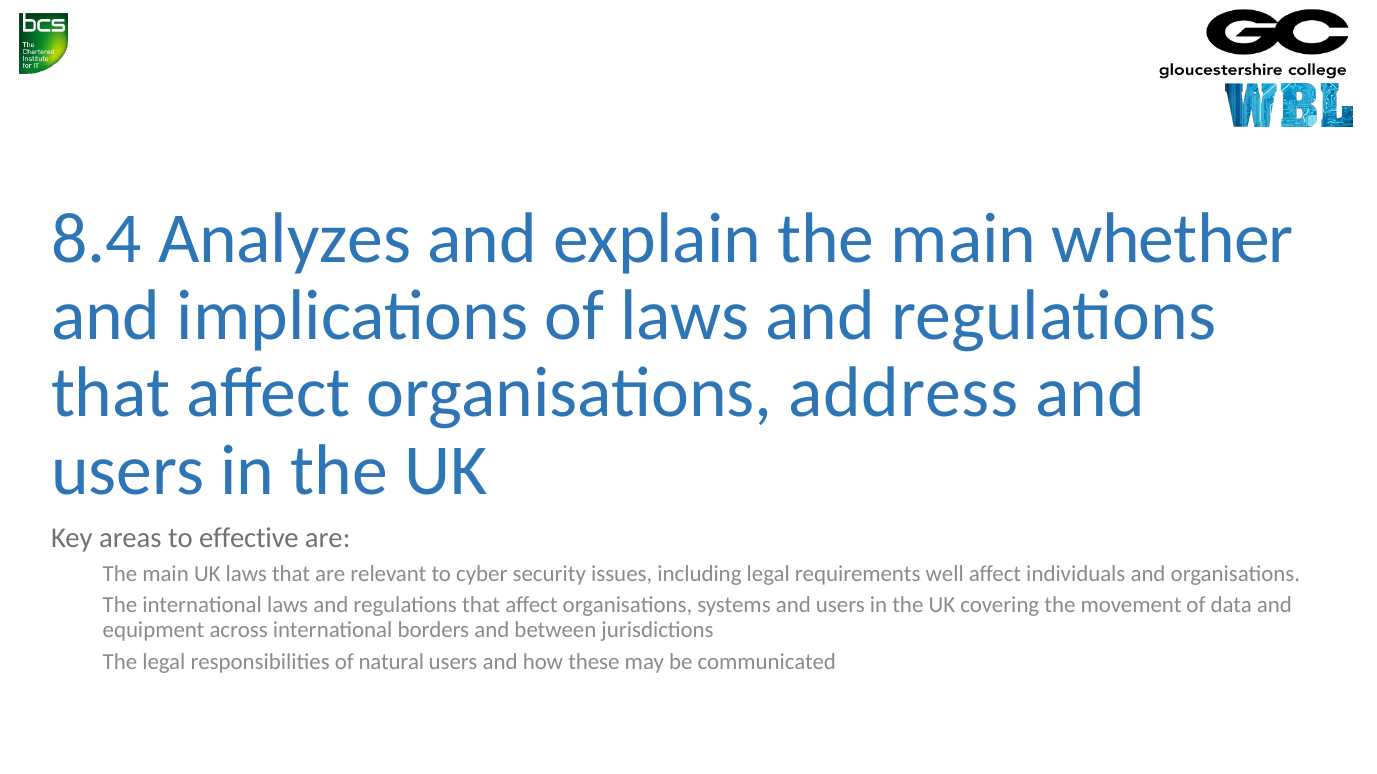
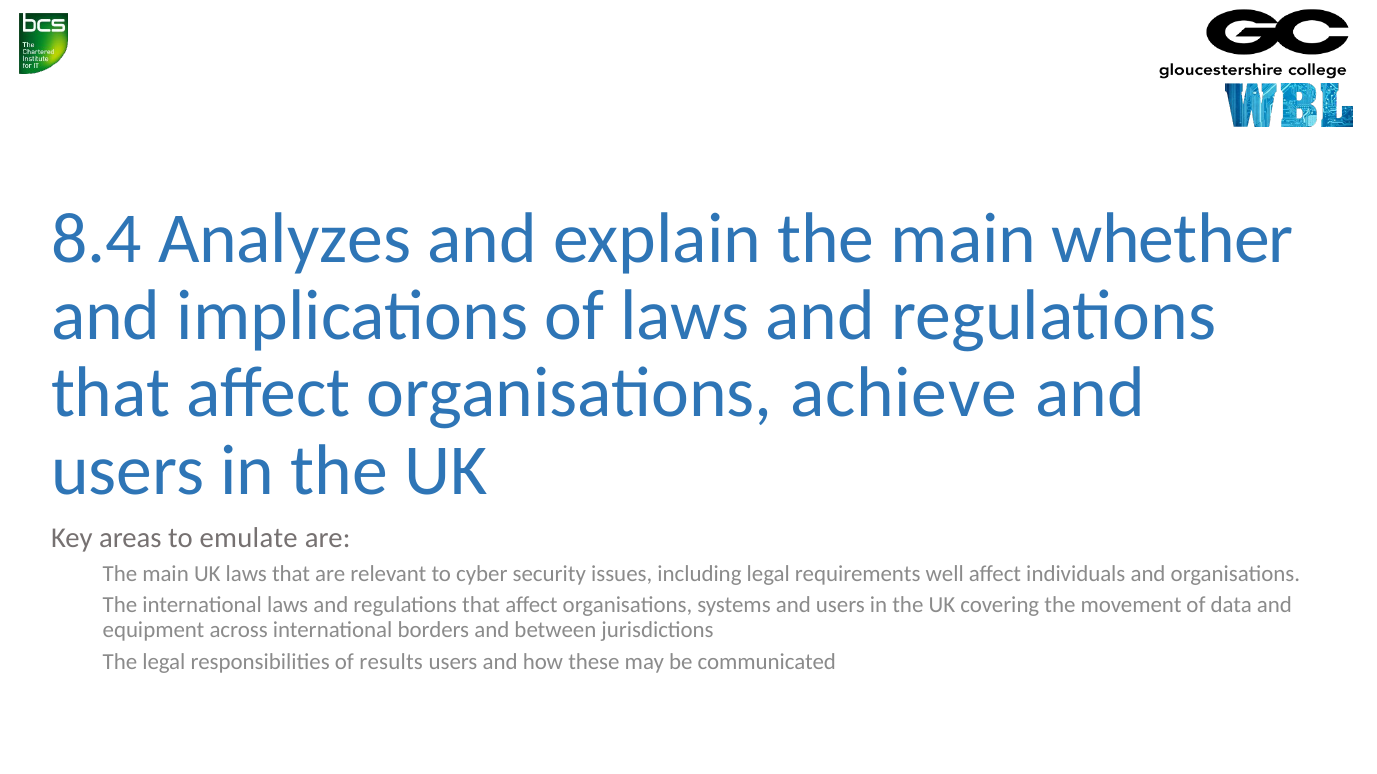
address: address -> achieve (904, 393)
effective: effective -> emulate (249, 539)
natural: natural -> results (391, 662)
